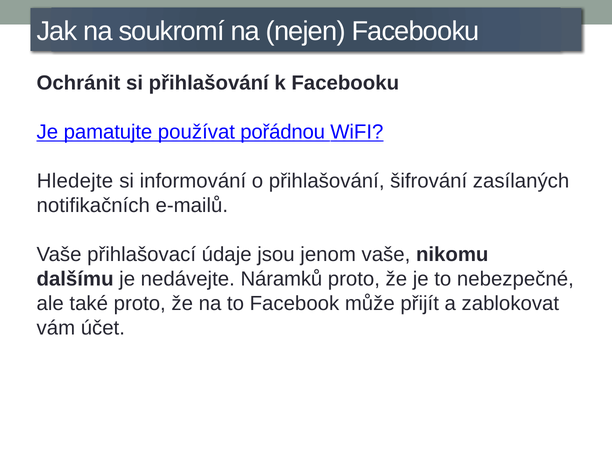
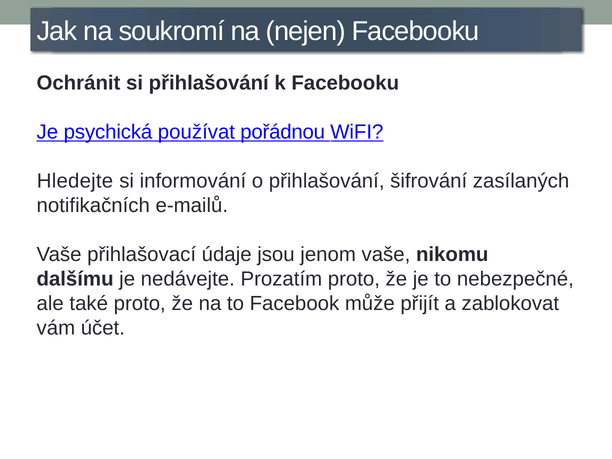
pamatujte: pamatujte -> psychická (108, 132)
Náramků: Náramků -> Prozatím (281, 279)
